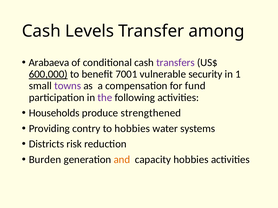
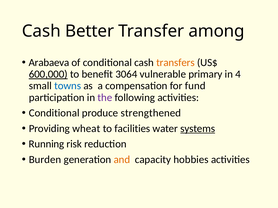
Levels: Levels -> Better (90, 31)
transfers colour: purple -> orange (175, 63)
7001: 7001 -> 3064 (126, 74)
security: security -> primary (205, 74)
1: 1 -> 4 (238, 74)
towns colour: purple -> blue (68, 86)
Households: Households -> Conditional (54, 113)
contry: contry -> wheat (86, 129)
to hobbies: hobbies -> facilities (132, 129)
systems underline: none -> present (198, 129)
Districts: Districts -> Running (47, 144)
